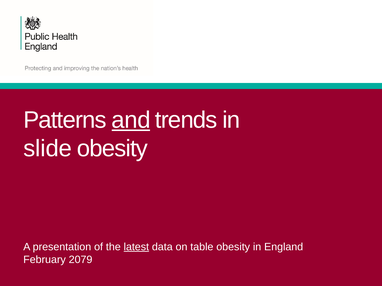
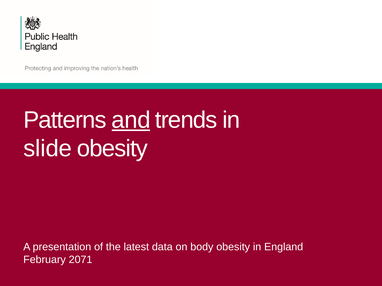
latest underline: present -> none (136, 247)
table: table -> body (202, 247)
2079: 2079 -> 2071 (81, 260)
